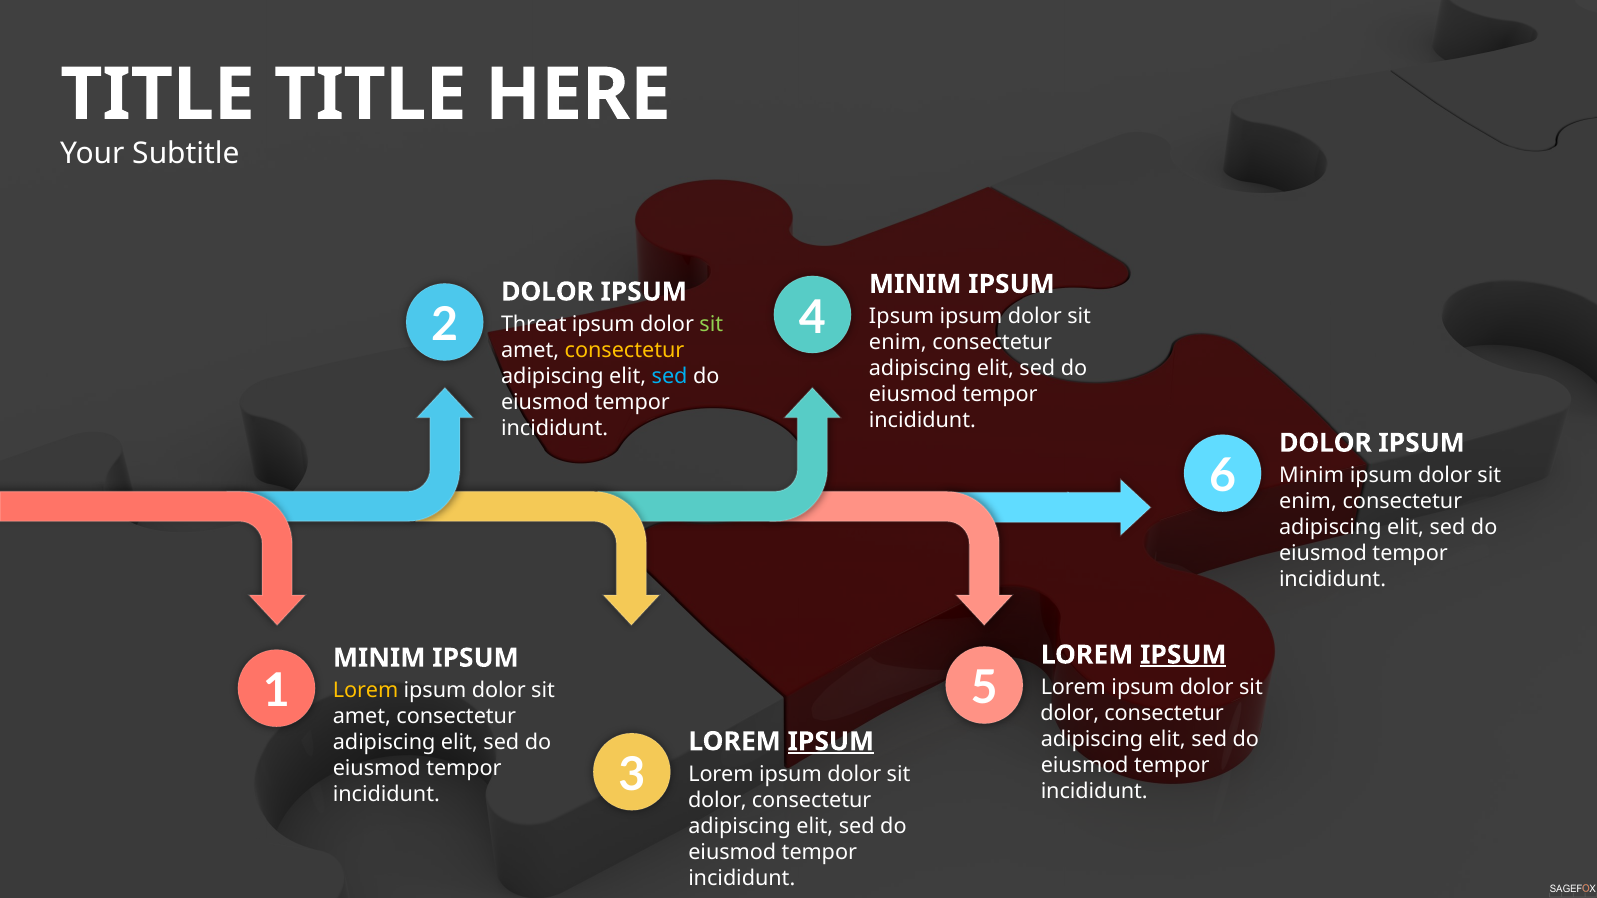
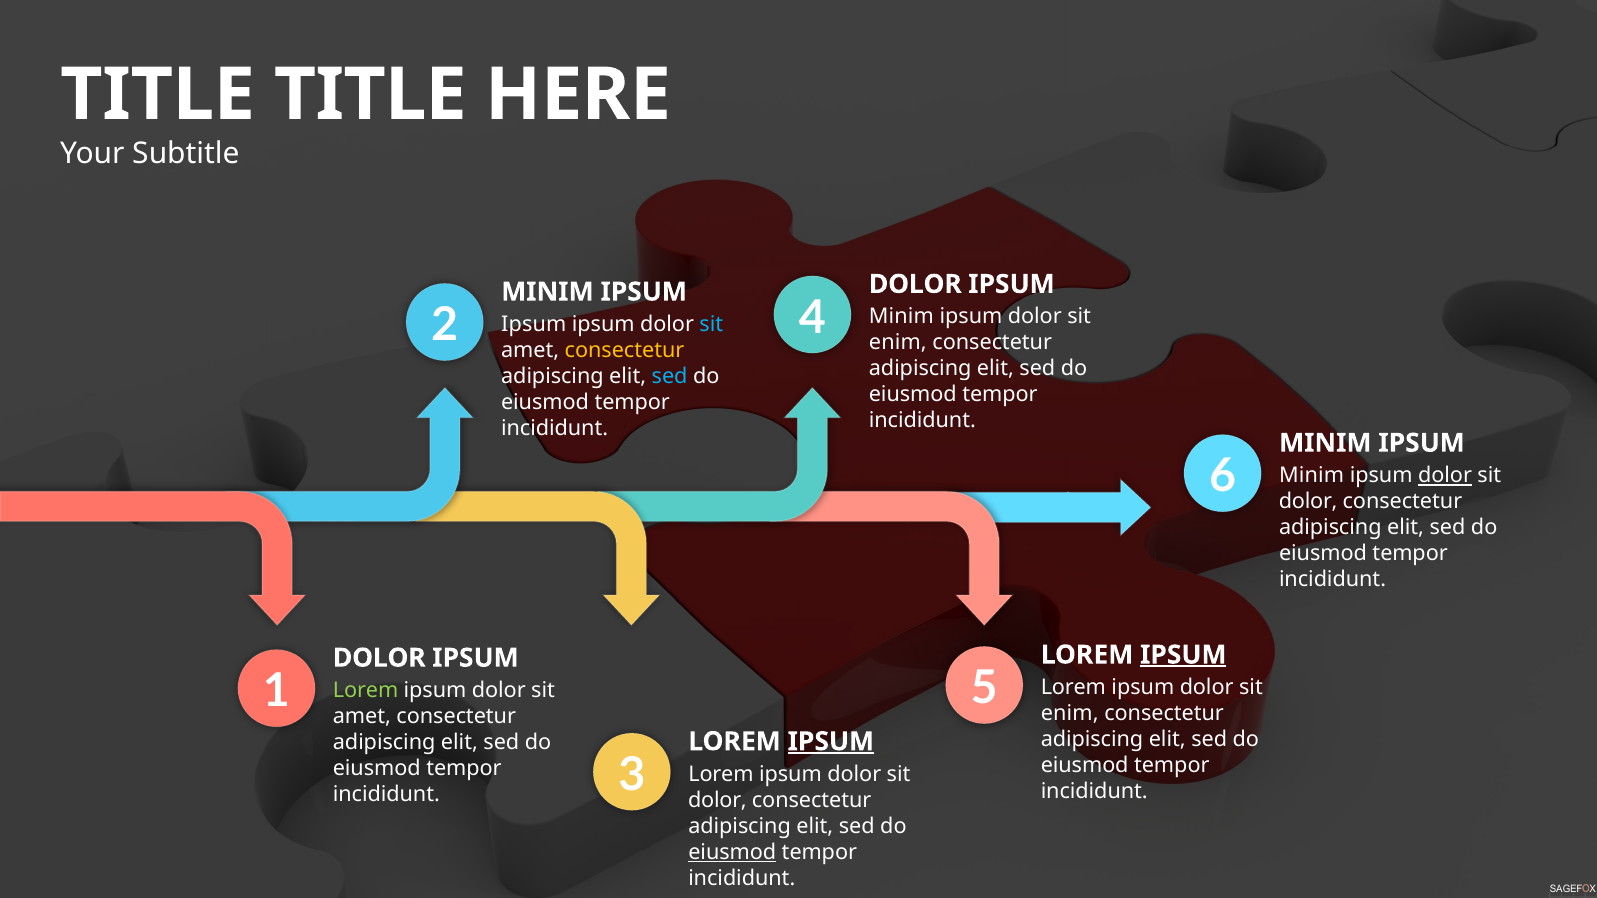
MINIM: MINIM -> DOLOR (915, 284)
DOLOR: DOLOR -> MINIM (547, 292)
Ipsum: Ipsum -> Minim (901, 317)
Threat: Threat -> Ipsum (534, 324)
sit colour: light green -> light blue (711, 324)
DOLOR: DOLOR -> MINIM (1325, 443)
dolor underline: none -> present (1445, 476)
enim: enim -> dolor (1308, 502)
MINIM: MINIM -> DOLOR (379, 658)
Lorem colour: yellow -> light green (366, 691)
dolor: dolor -> enim (1070, 714)
eiusmod underline: none -> present (732, 852)
